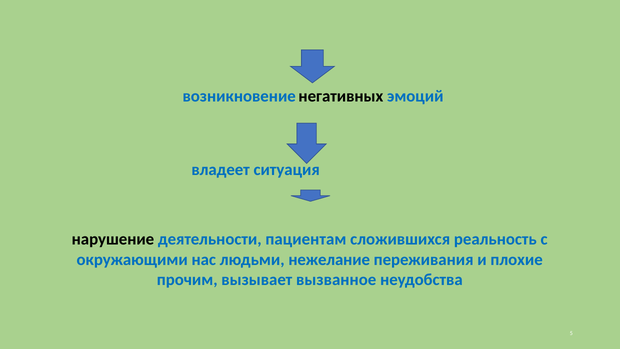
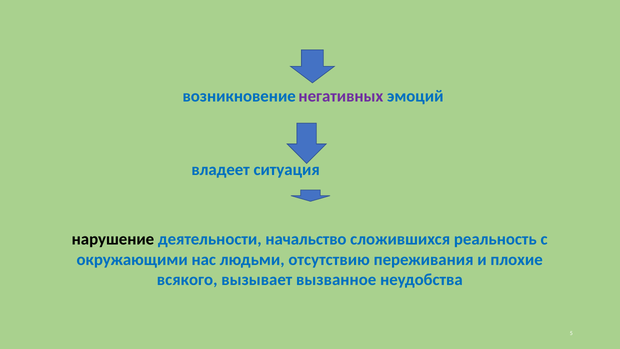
негативных colour: black -> purple (341, 96)
пациентам: пациентам -> начальство (306, 239)
нежелание: нежелание -> отсутствию (329, 259)
прочим: прочим -> всякого (187, 279)
